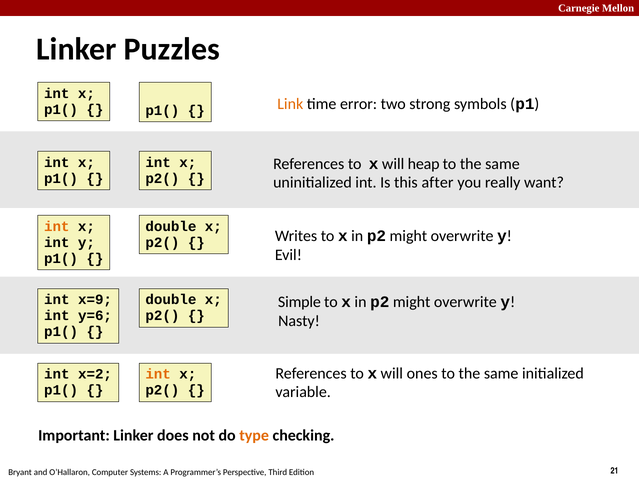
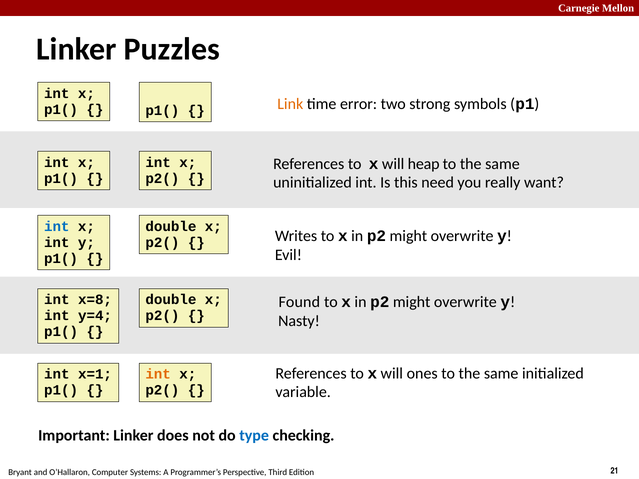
after: after -> need (438, 183)
int colour: orange -> blue (57, 227)
x=9: x=9 -> x=8 (95, 300)
Simple: Simple -> Found (299, 302)
y=6: y=6 -> y=4 (95, 316)
x=2: x=2 -> x=1 (95, 374)
type colour: orange -> blue (254, 436)
